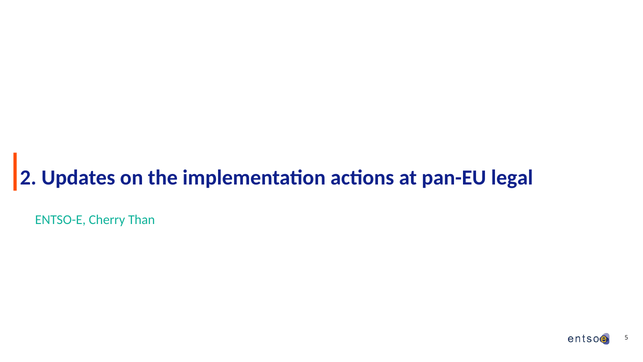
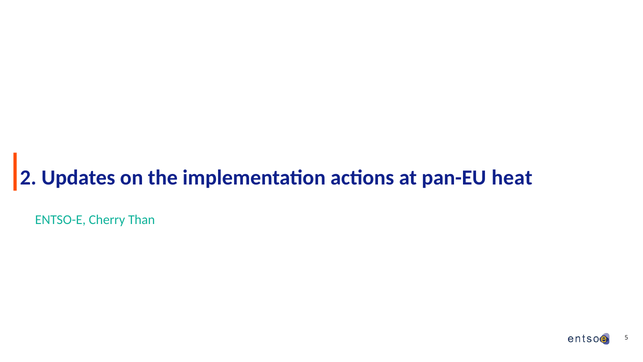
legal: legal -> heat (512, 177)
